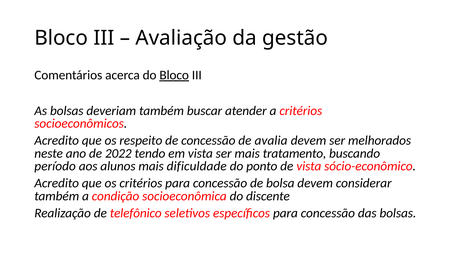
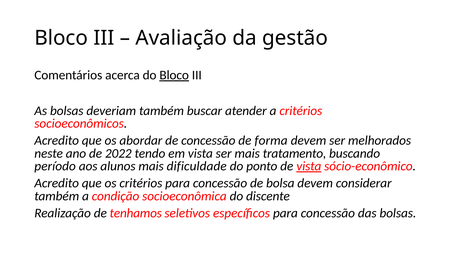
respeito: respeito -> abordar (141, 140)
avalia: avalia -> forma (271, 140)
vista underline: none -> present (309, 166)
telefônico: telefônico -> tenhamos (136, 213)
